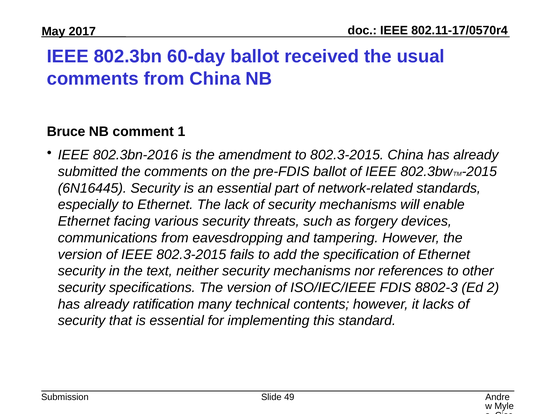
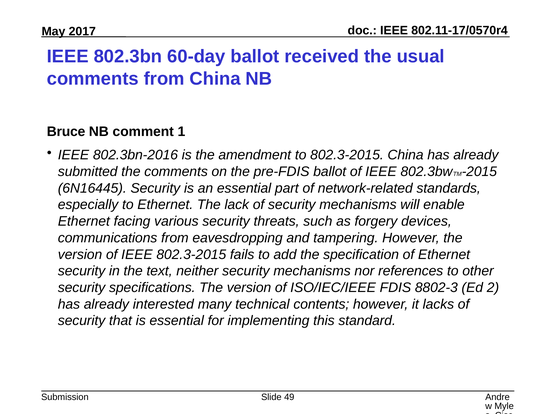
ratification: ratification -> interested (163, 304)
